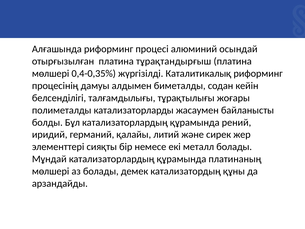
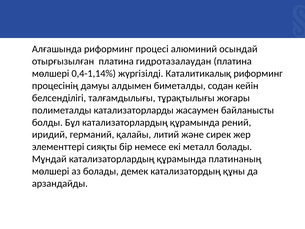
тұрақтандырғыш: тұрақтандырғыш -> гидротазалаудан (174, 61)
0,4-0,35%: 0,4-0,35% -> 0,4-1,14% (94, 73)
